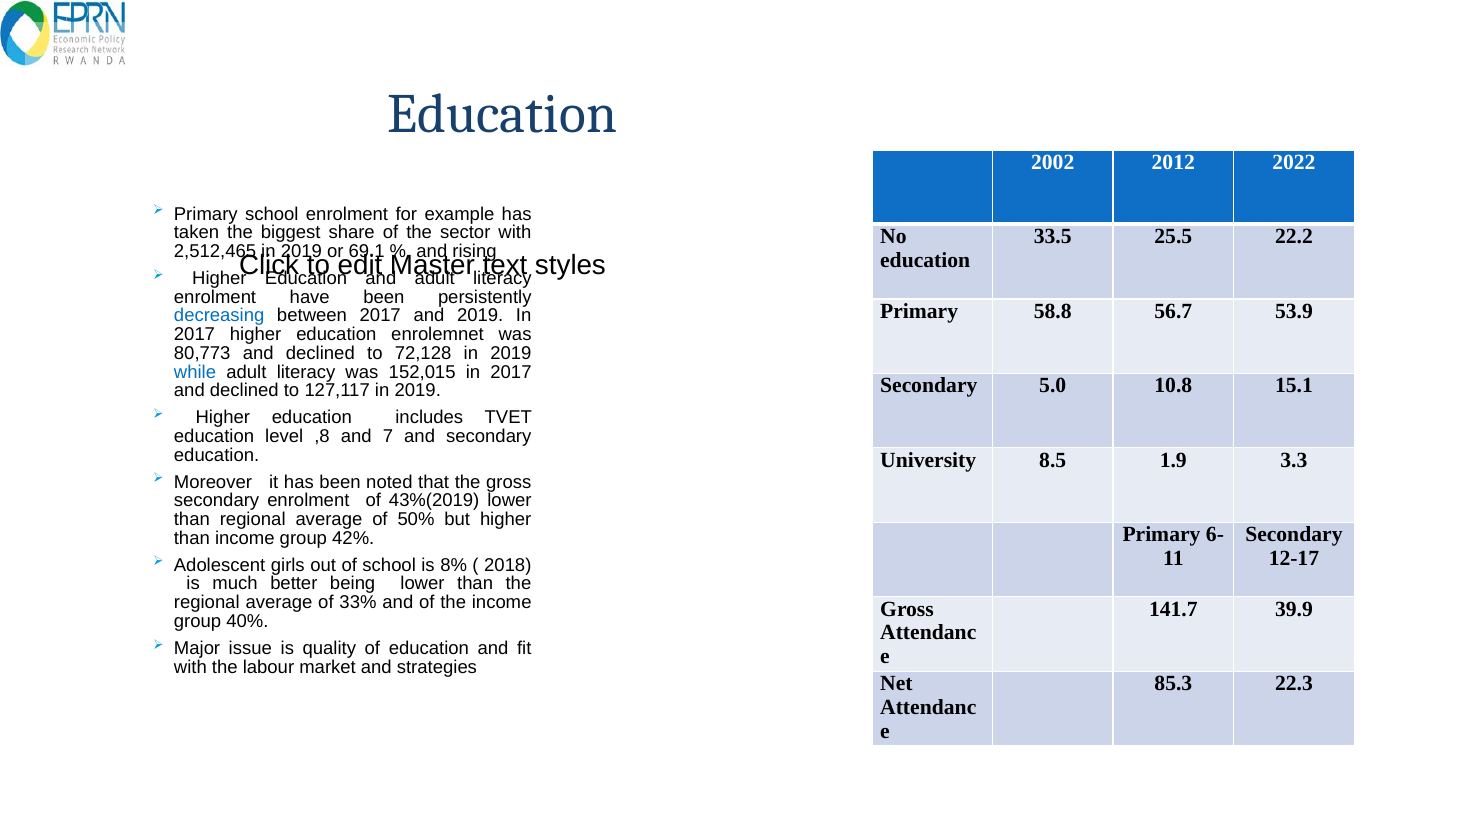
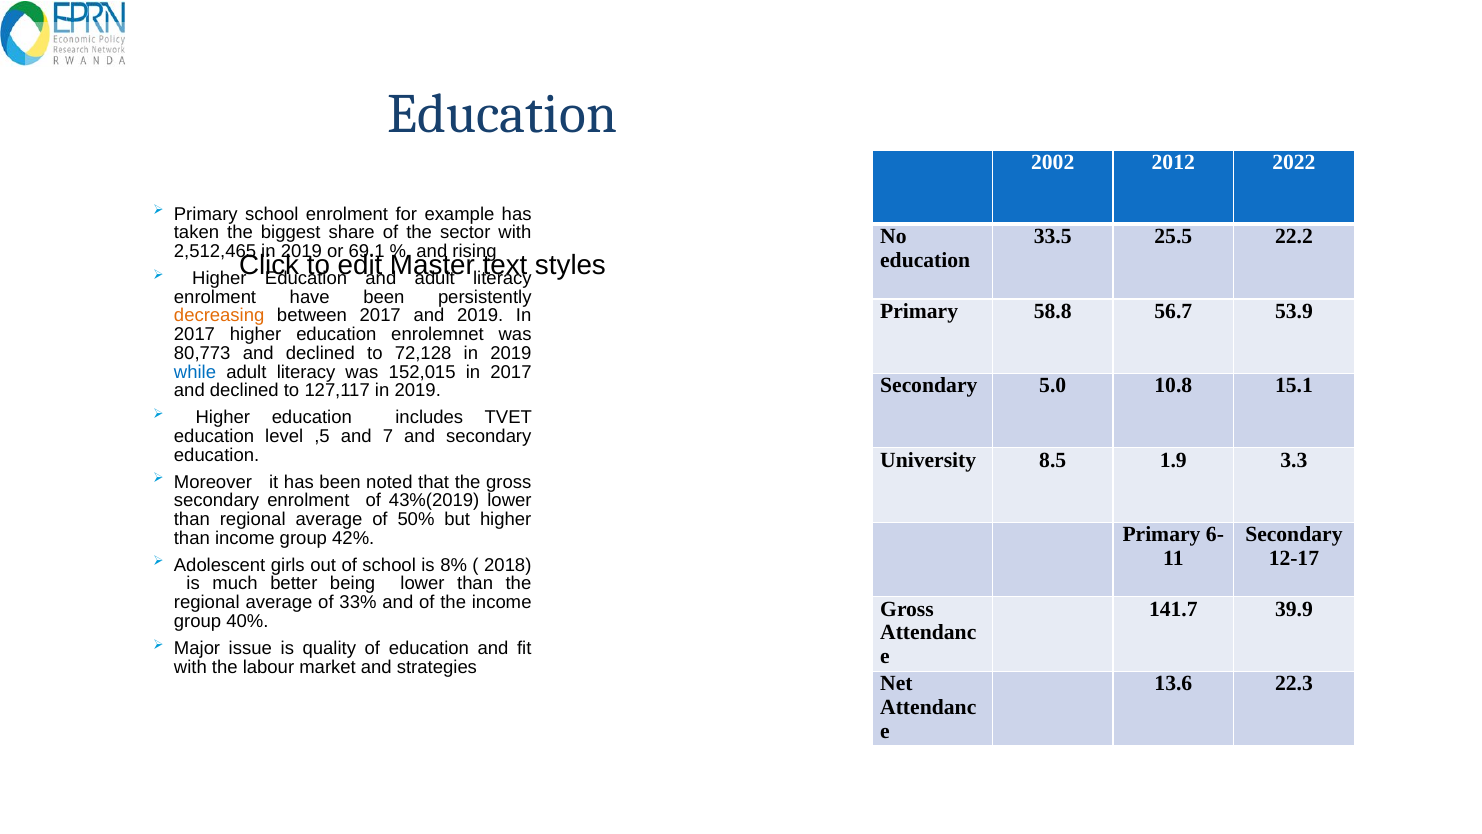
decreasing colour: blue -> orange (219, 316)
,8: ,8 -> ,5 (322, 436)
85.3: 85.3 -> 13.6 (1173, 683)
